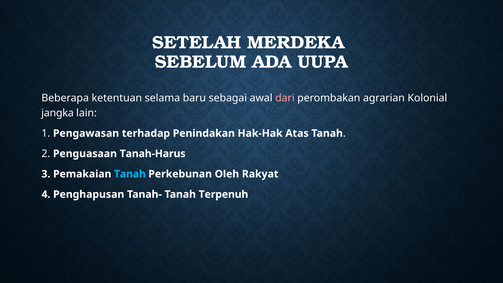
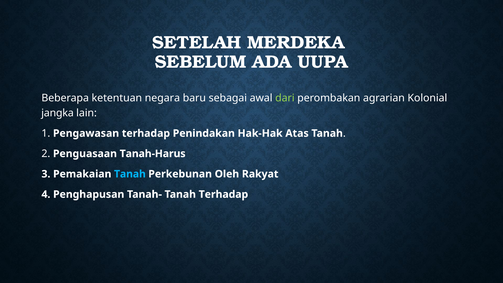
selama: selama -> negara (162, 98)
dari colour: pink -> light green (285, 98)
Tanah Terpenuh: Terpenuh -> Terhadap (223, 194)
